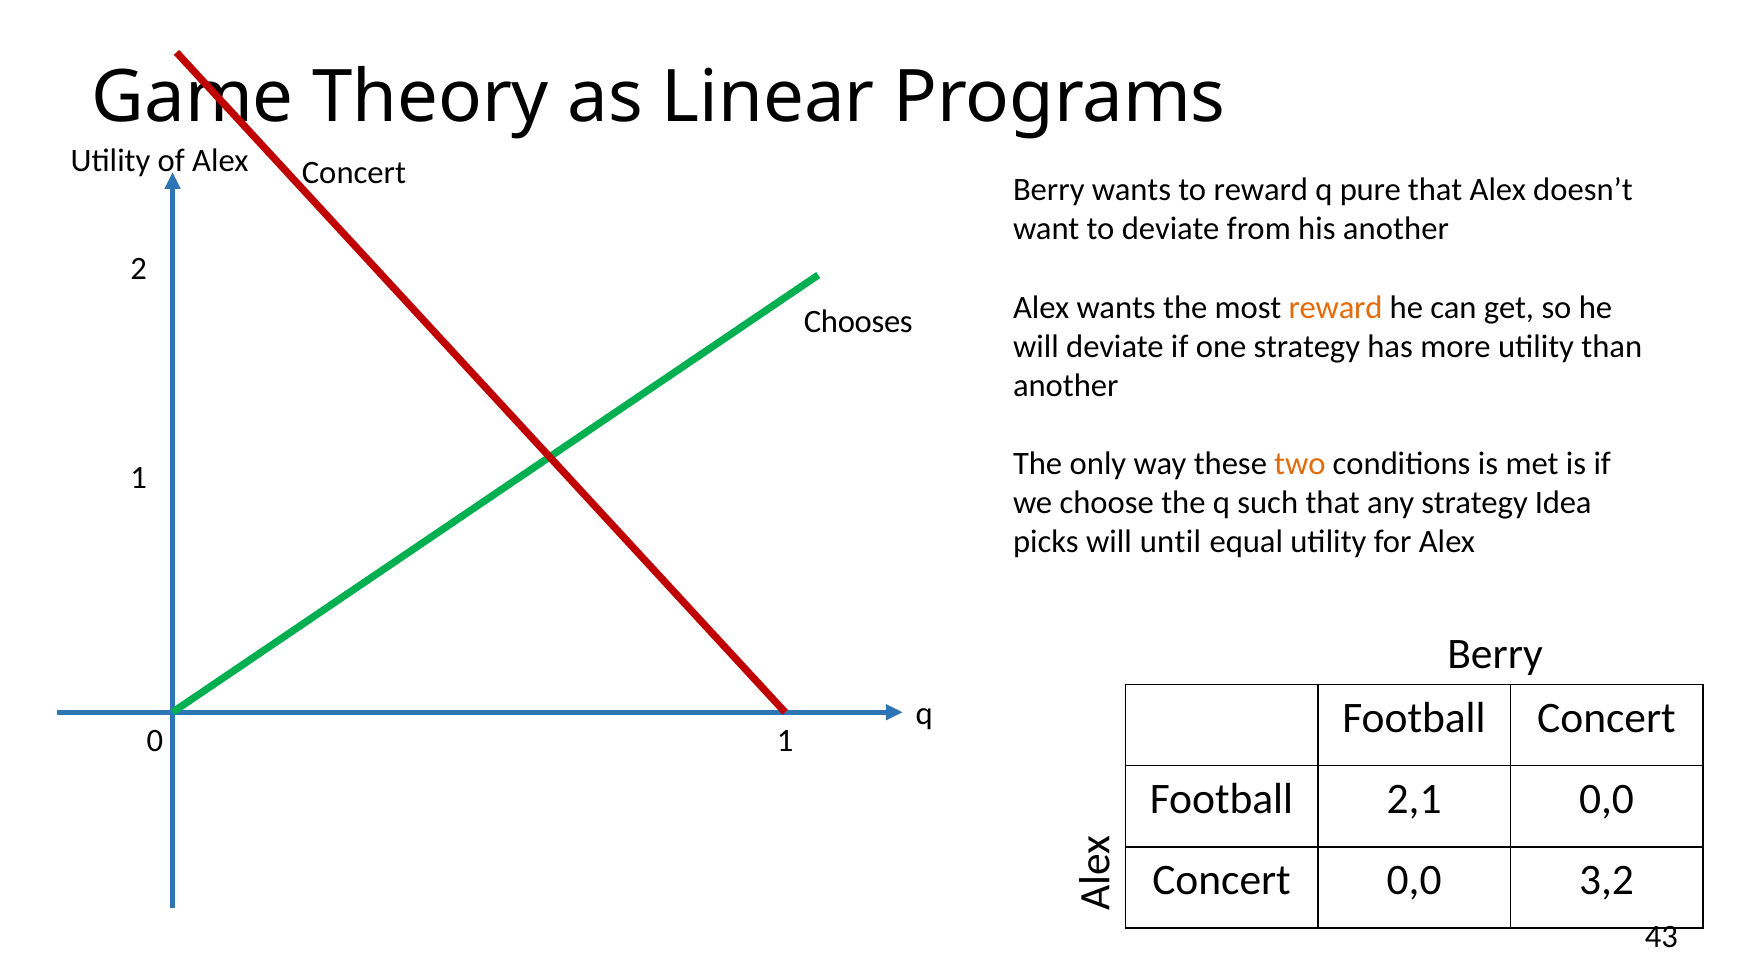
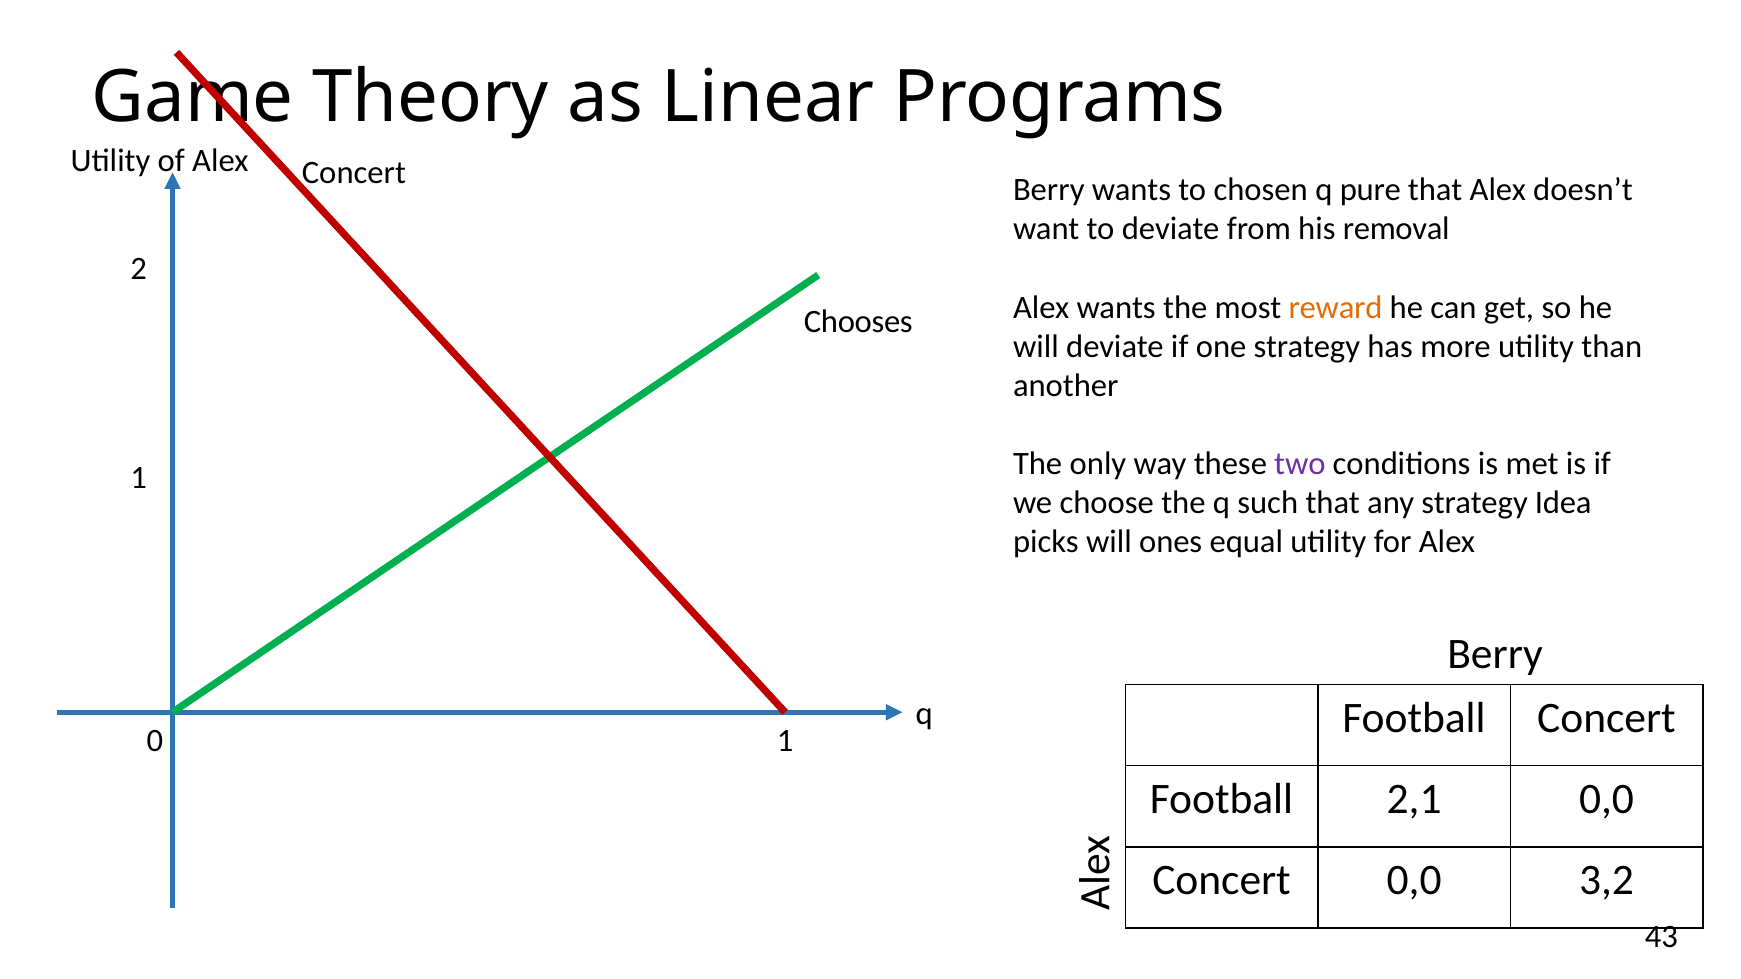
to reward: reward -> chosen (1261, 190)
his another: another -> removal (1396, 229)
two colour: orange -> purple (1300, 464)
until: until -> ones (1171, 542)
